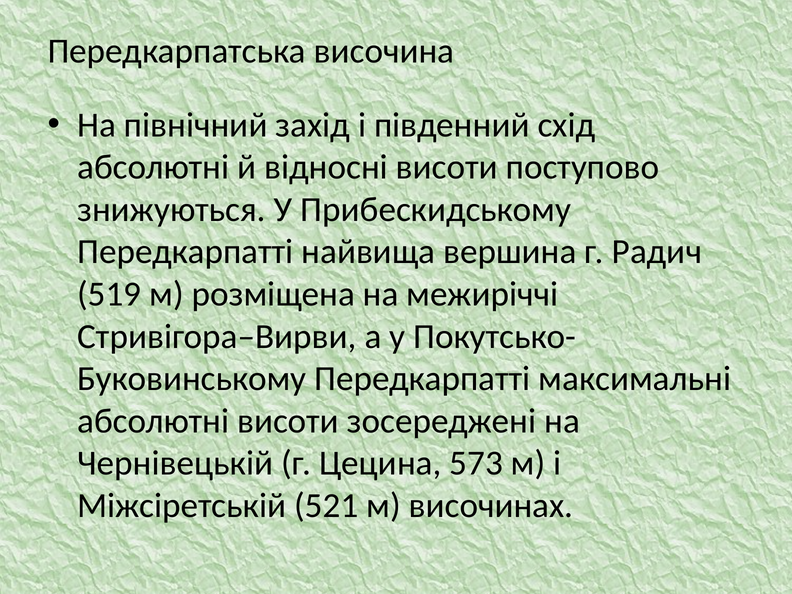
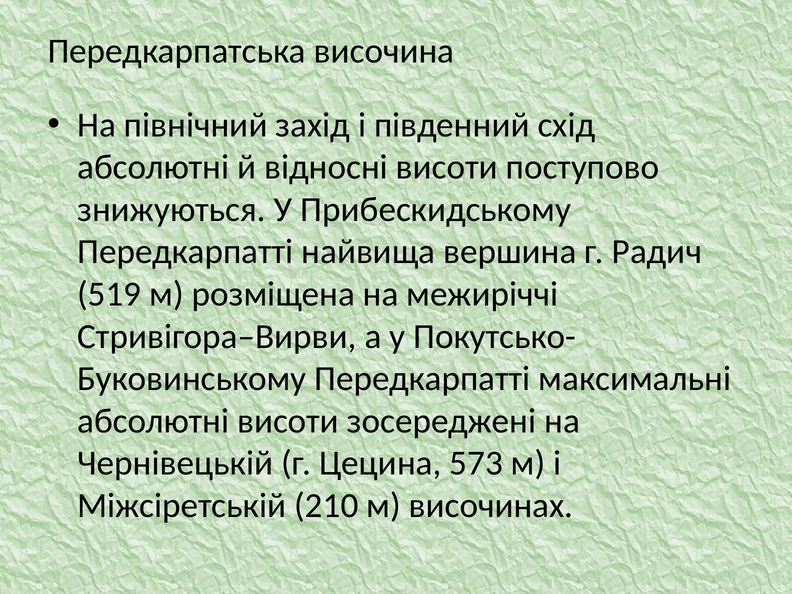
521: 521 -> 210 (326, 506)
